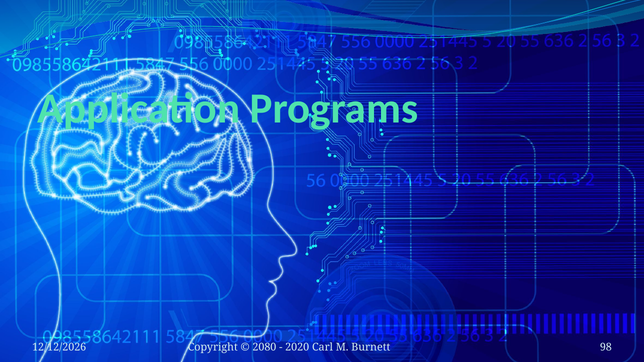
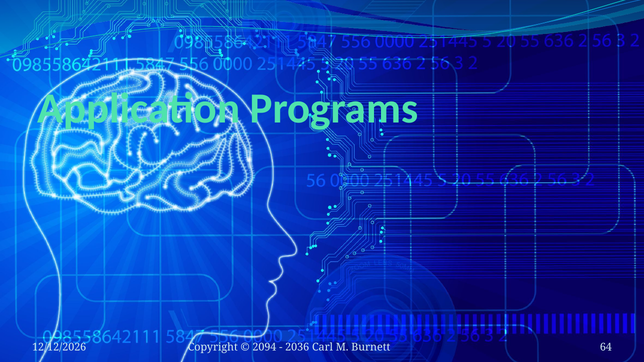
2080: 2080 -> 2094 (264, 348)
2020: 2020 -> 2036 (297, 348)
98: 98 -> 64 (606, 348)
